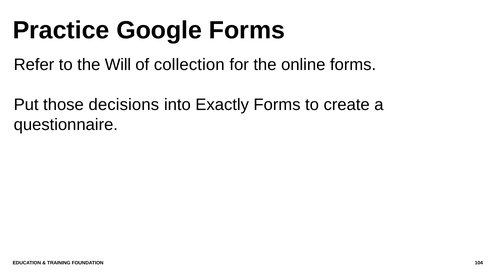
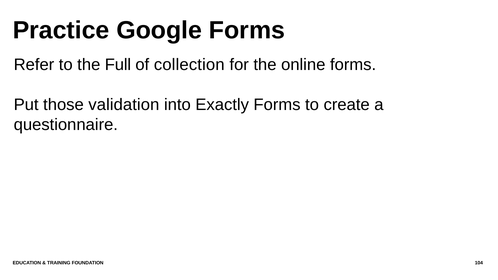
Will: Will -> Full (118, 65)
decisions: decisions -> validation (124, 105)
